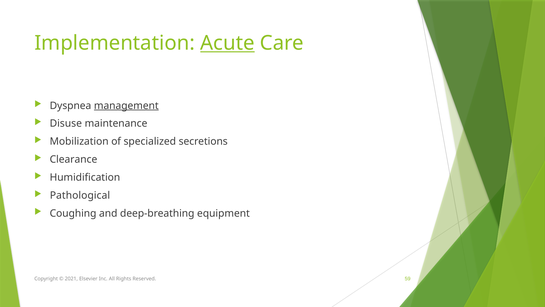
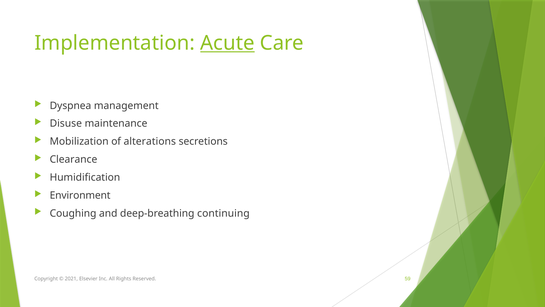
management underline: present -> none (126, 105)
specialized: specialized -> alterations (150, 141)
Pathological: Pathological -> Environment (80, 195)
equipment: equipment -> continuing (223, 213)
